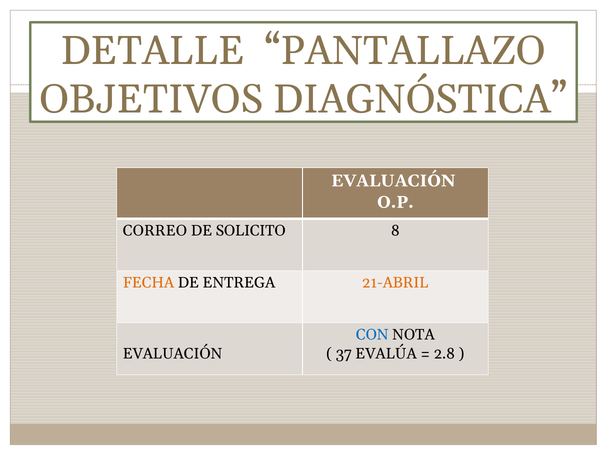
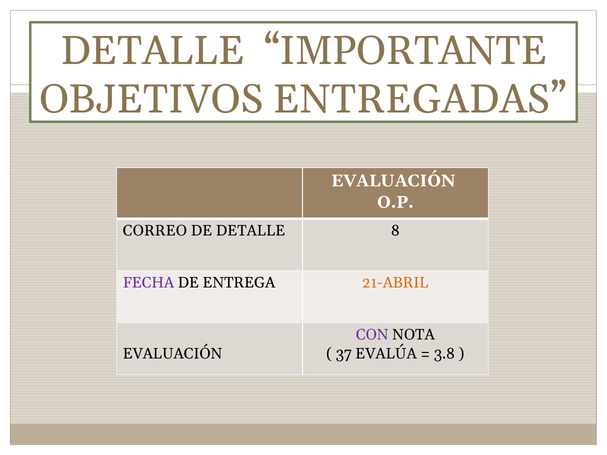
PANTALLAZO: PANTALLAZO -> IMPORTANTE (405, 51)
DIAGNÓSTICA: DIAGNÓSTICA -> ENTREGADAS (420, 99)
DE SOLICITO: SOLICITO -> DETALLE (251, 231)
FECHA colour: orange -> purple (148, 283)
CON colour: blue -> purple (372, 335)
2.8: 2.8 -> 3.8 (444, 354)
